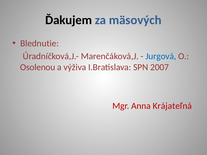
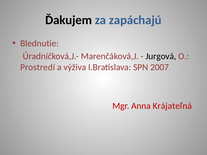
mäsových: mäsových -> zapáchajú (135, 20)
Jurgová colour: blue -> black (161, 56)
Osolenou: Osolenou -> Prostredí (38, 67)
